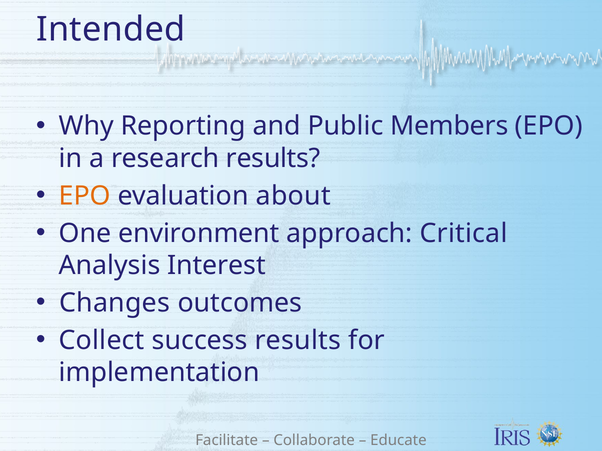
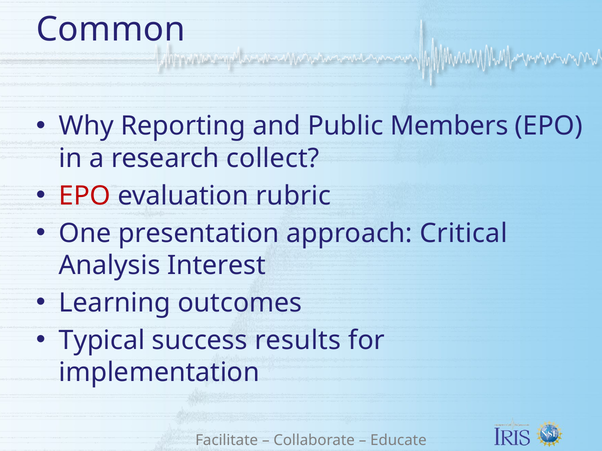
Intended: Intended -> Common (111, 29)
research results: results -> collect (273, 158)
EPO colour: orange -> red (85, 196)
about: about -> rubric (293, 196)
environment: environment -> presentation (199, 233)
Changes: Changes -> Learning (115, 303)
Collect: Collect -> Typical (102, 341)
